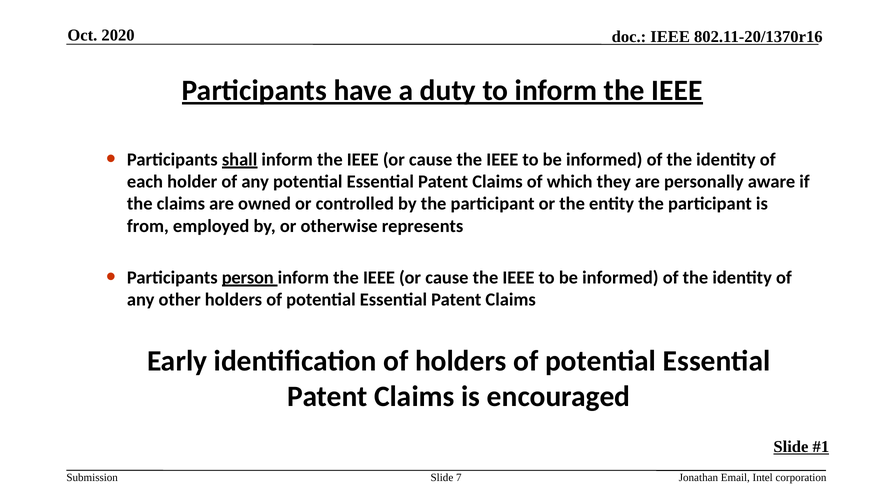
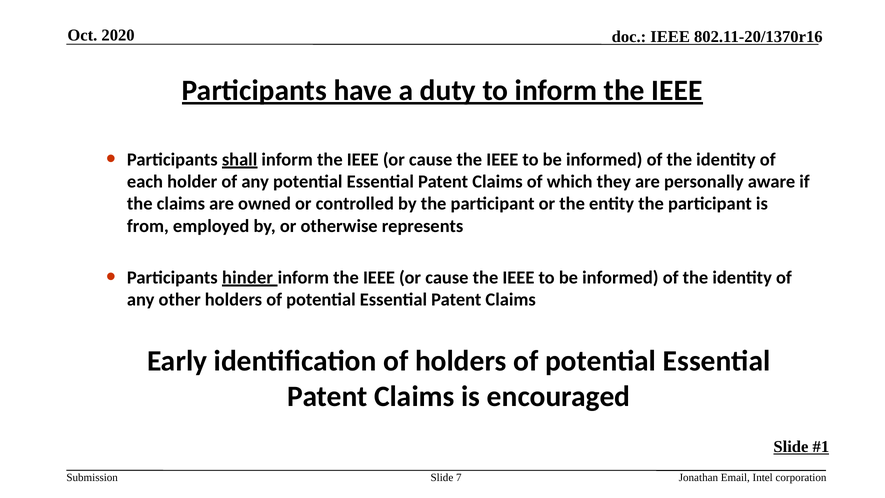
person: person -> hinder (248, 278)
